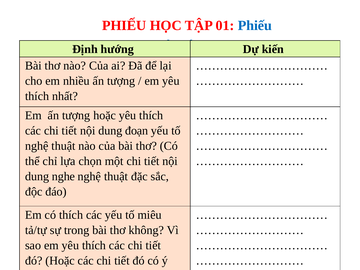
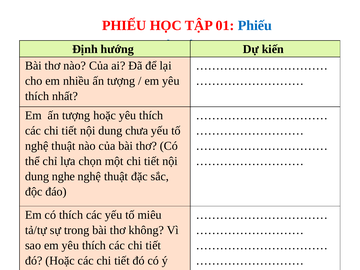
đoạn: đoạn -> chưa (137, 131)
